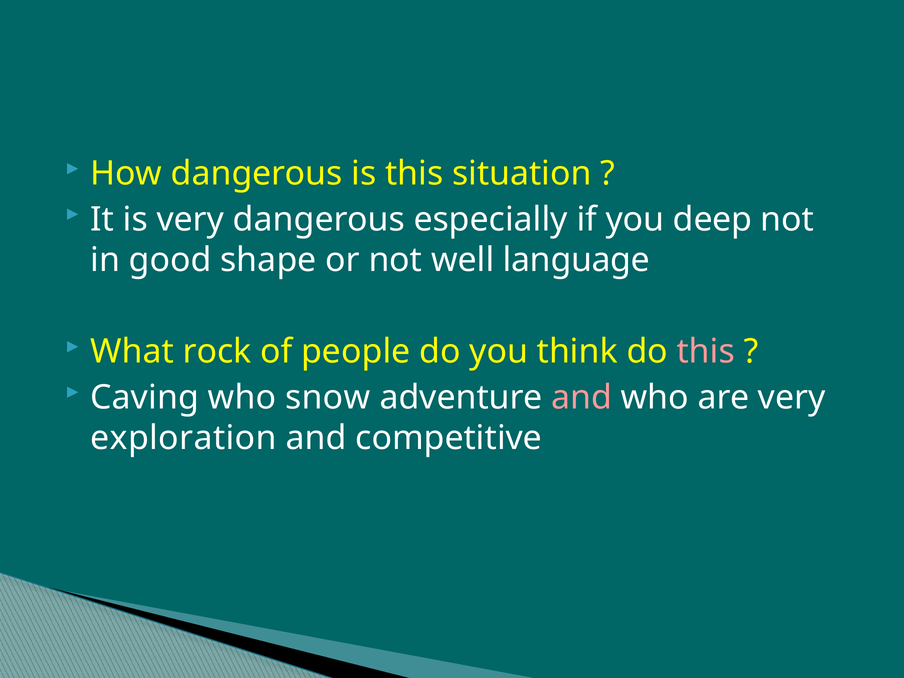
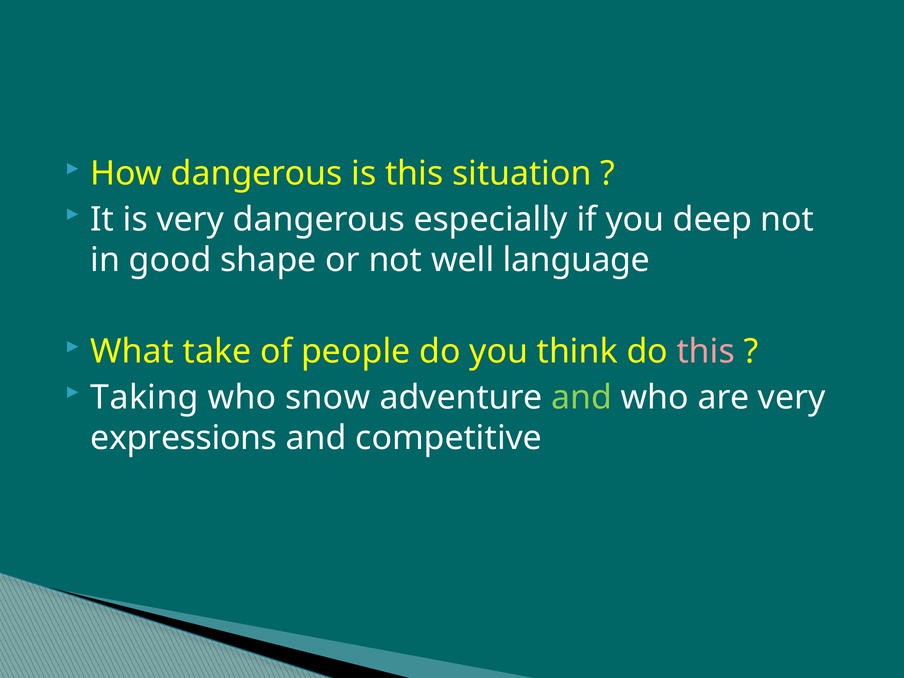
rock: rock -> take (217, 352)
Caving: Caving -> Taking (145, 397)
and colour: pink -> light green (582, 397)
exploration: exploration -> expressions (184, 438)
